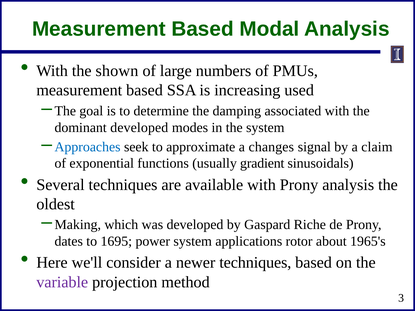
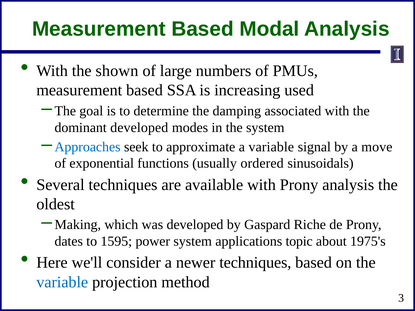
a changes: changes -> variable (271, 147)
claim: claim -> move (377, 147)
gradient: gradient -> ordered (262, 164)
1695: 1695 -> 1595 (116, 241)
rotor: rotor -> topic (299, 241)
1965's: 1965's -> 1975's (368, 241)
variable colour: purple -> blue (62, 282)
